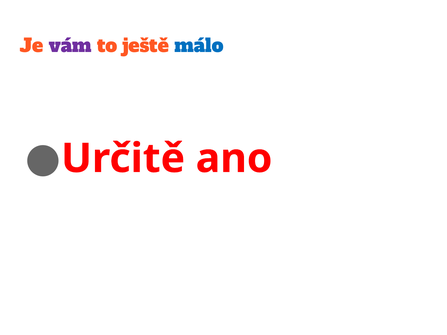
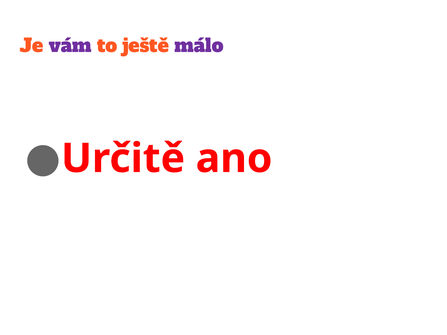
málo colour: blue -> purple (199, 46)
